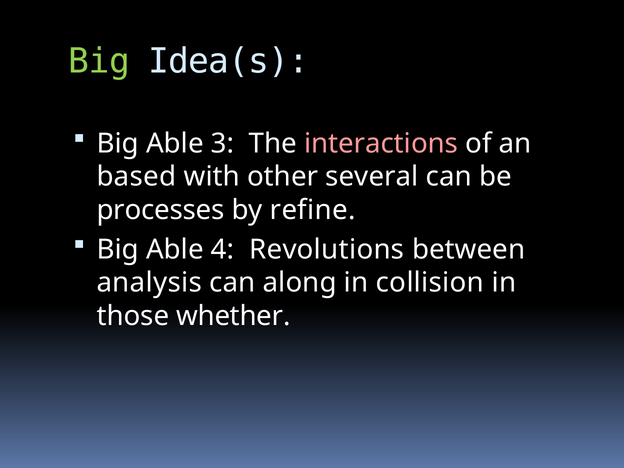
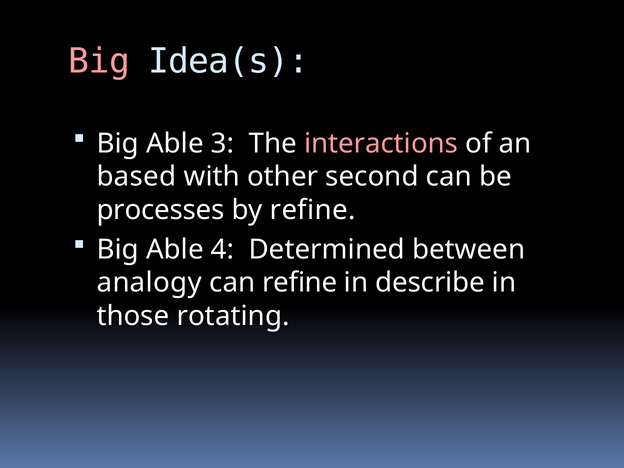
Big colour: light green -> pink (99, 61)
several: several -> second (372, 177)
Revolutions: Revolutions -> Determined (327, 249)
analysis: analysis -> analogy (149, 283)
can along: along -> refine (300, 283)
collision: collision -> describe (430, 283)
whether: whether -> rotating (233, 316)
